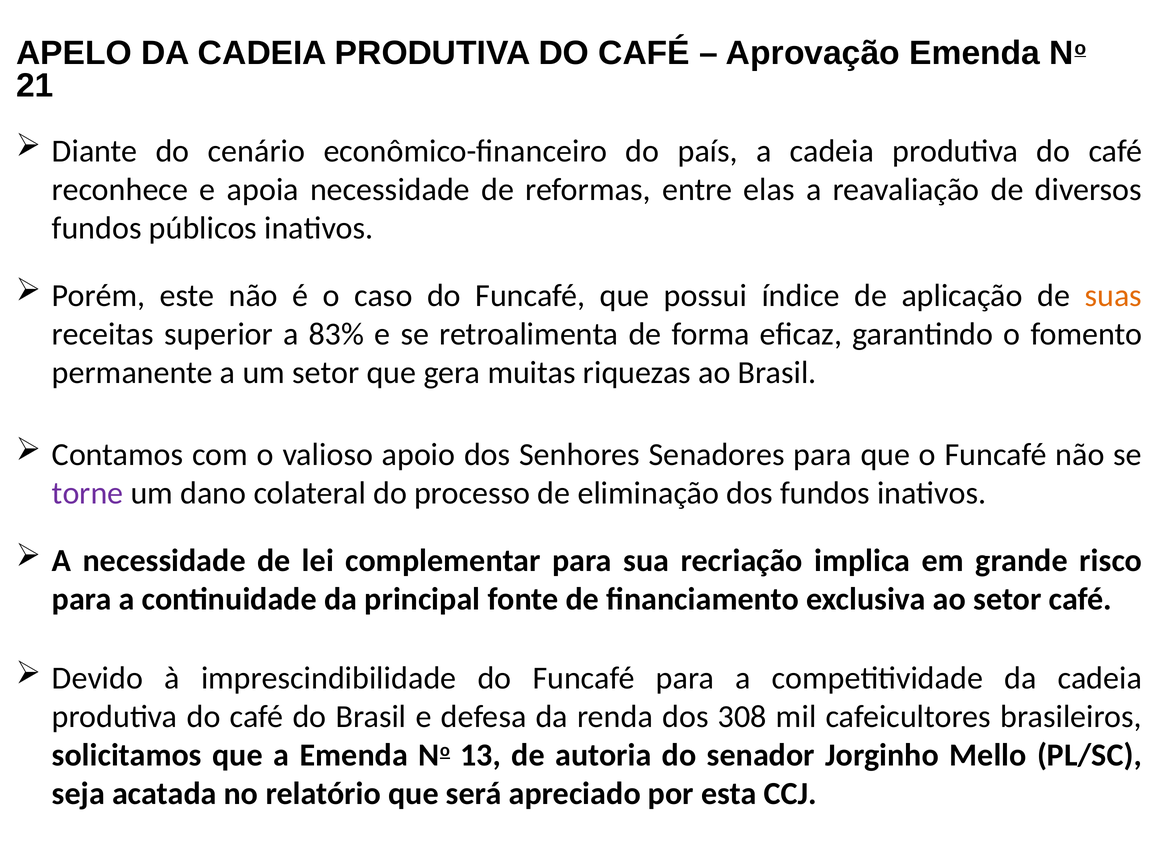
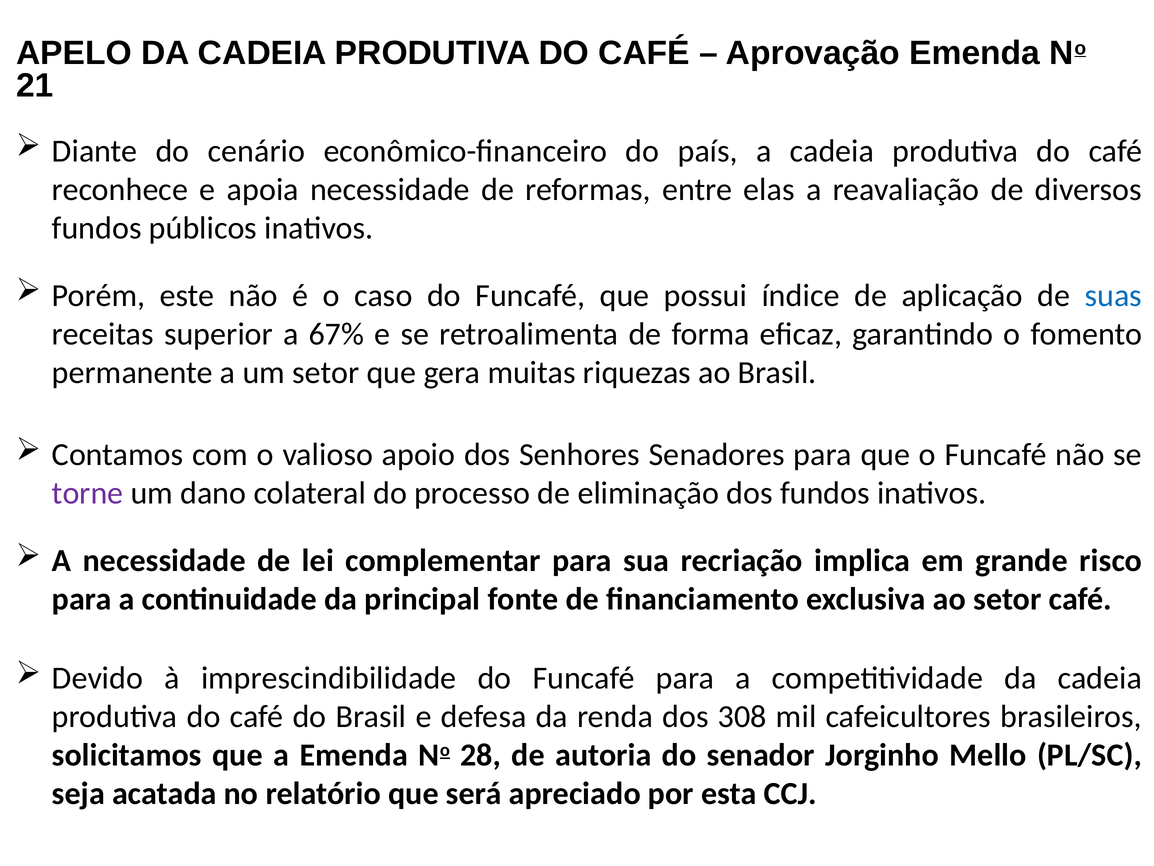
suas colour: orange -> blue (1113, 295)
83%: 83% -> 67% (336, 334)
13: 13 -> 28 (481, 755)
